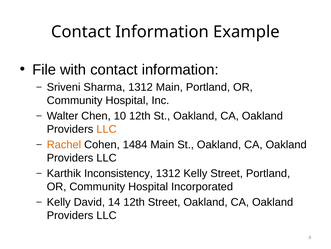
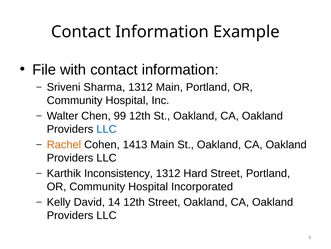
10: 10 -> 99 (120, 116)
LLC colour: orange -> blue (107, 129)
1484: 1484 -> 1413 (135, 144)
1312 Kelly: Kelly -> Hard (195, 173)
